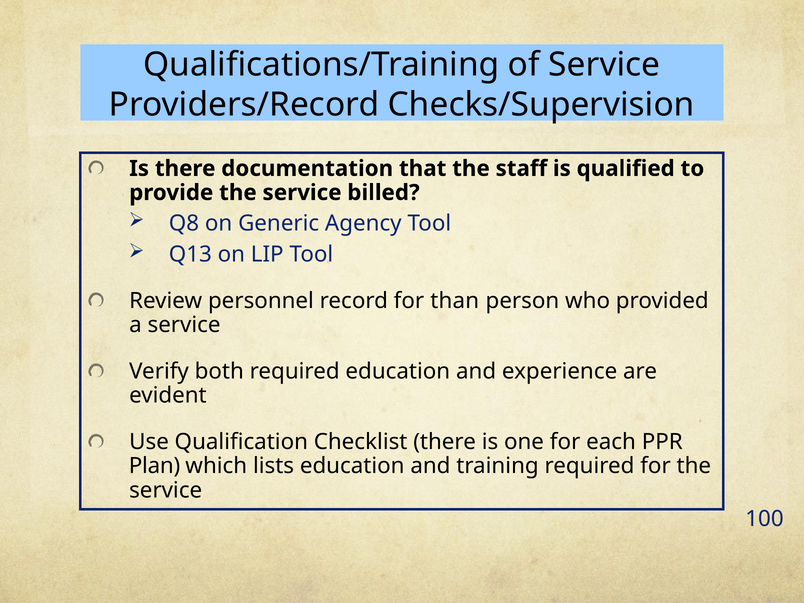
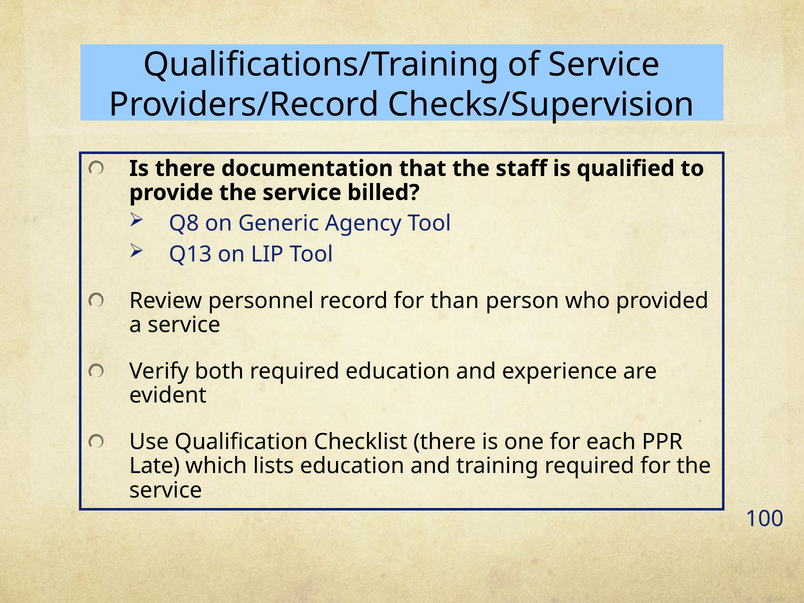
Plan: Plan -> Late (155, 466)
